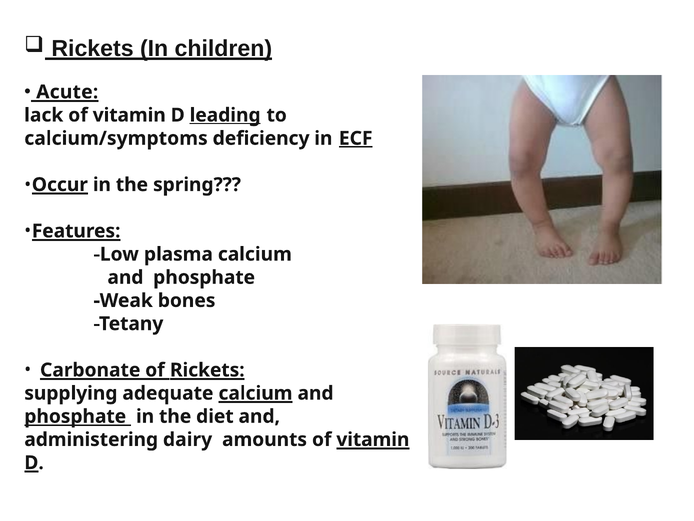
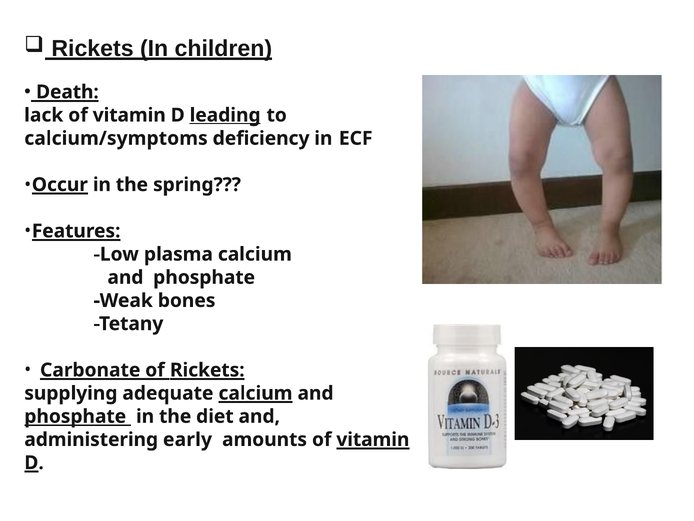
Acute: Acute -> Death (67, 92)
ECF underline: present -> none (356, 138)
dairy: dairy -> early (187, 439)
